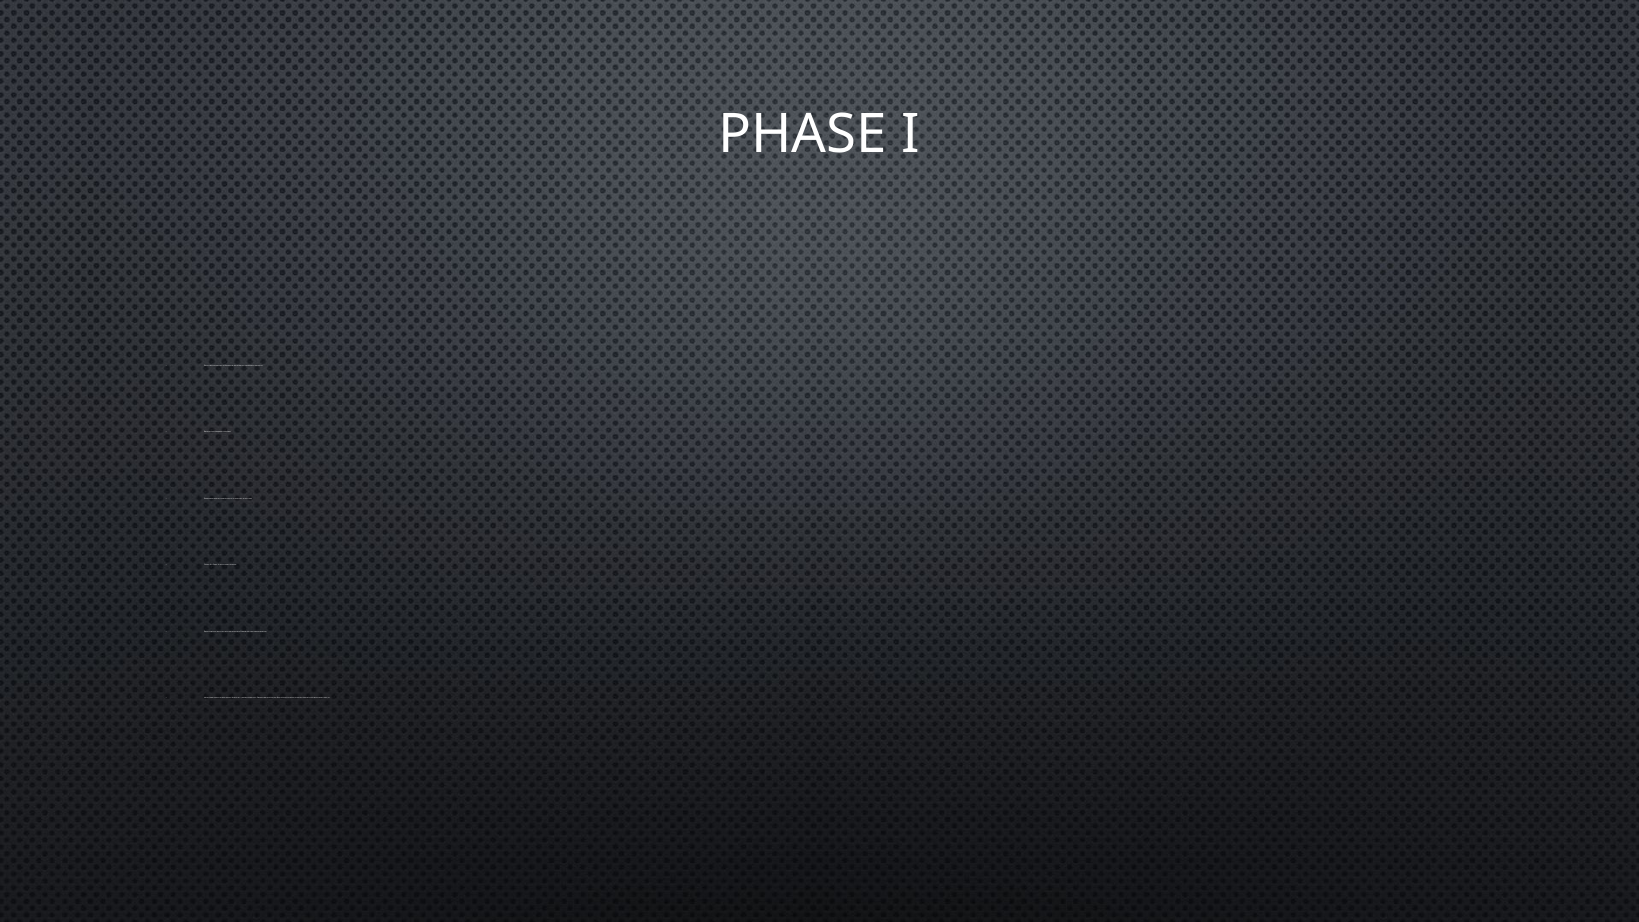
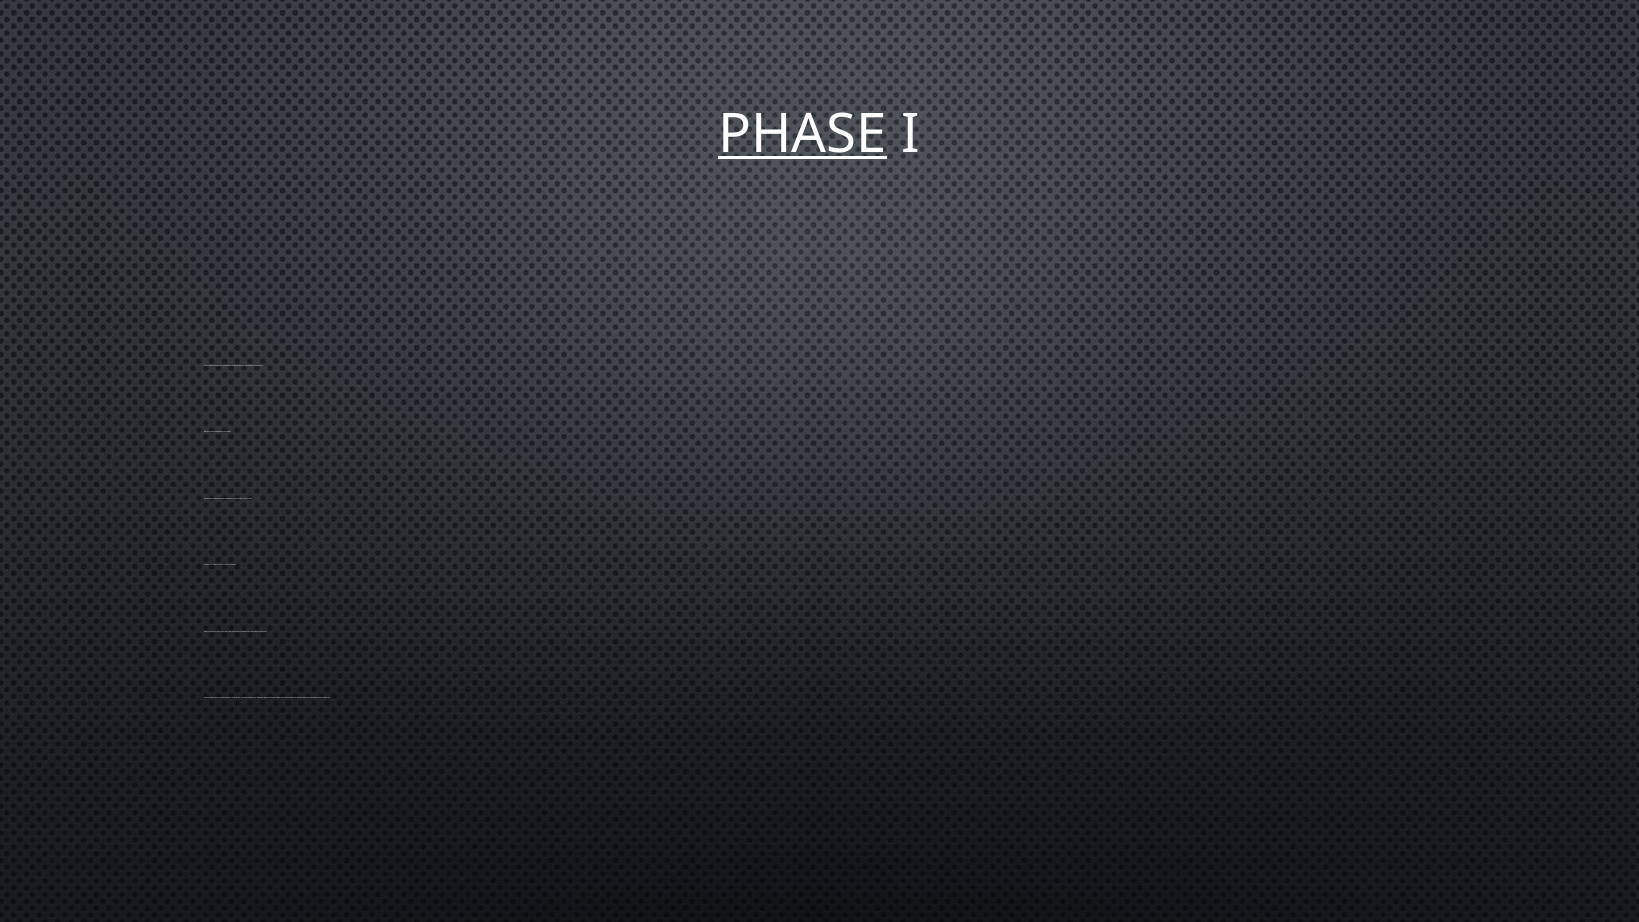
PHASE underline: none -> present (803, 134)
